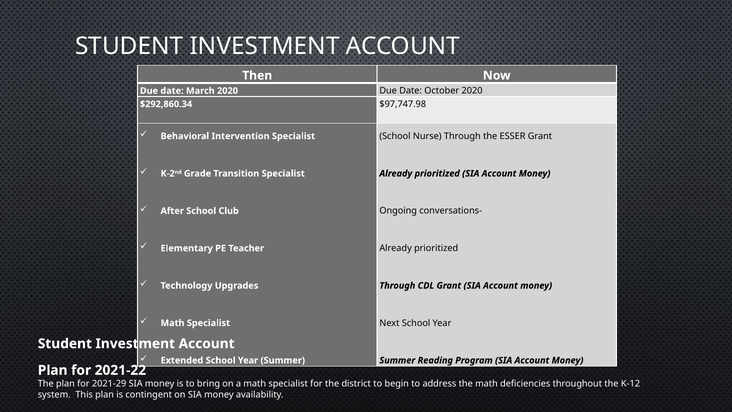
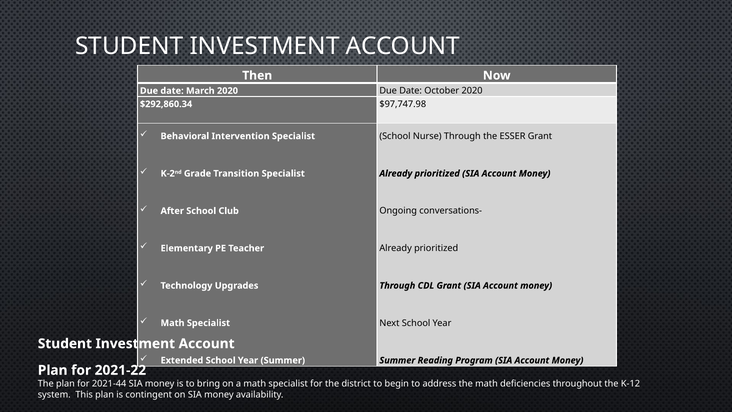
2021-29: 2021-29 -> 2021-44 (109, 383)
